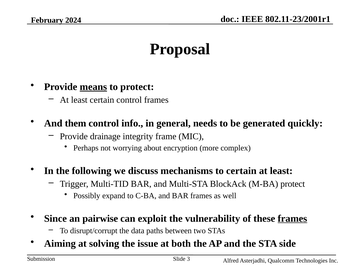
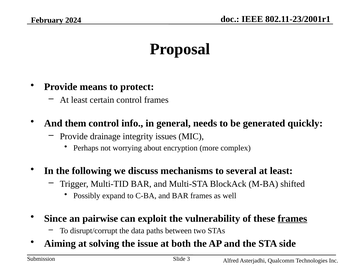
means underline: present -> none (93, 87)
frame: frame -> issues (166, 136)
to certain: certain -> several (241, 171)
M-BA protect: protect -> shifted (293, 184)
